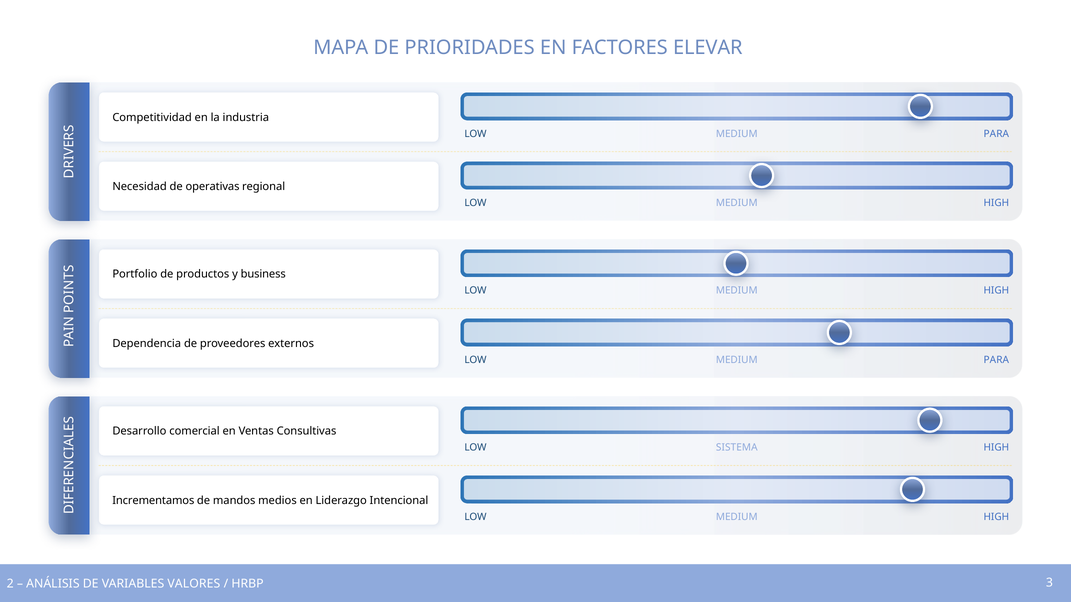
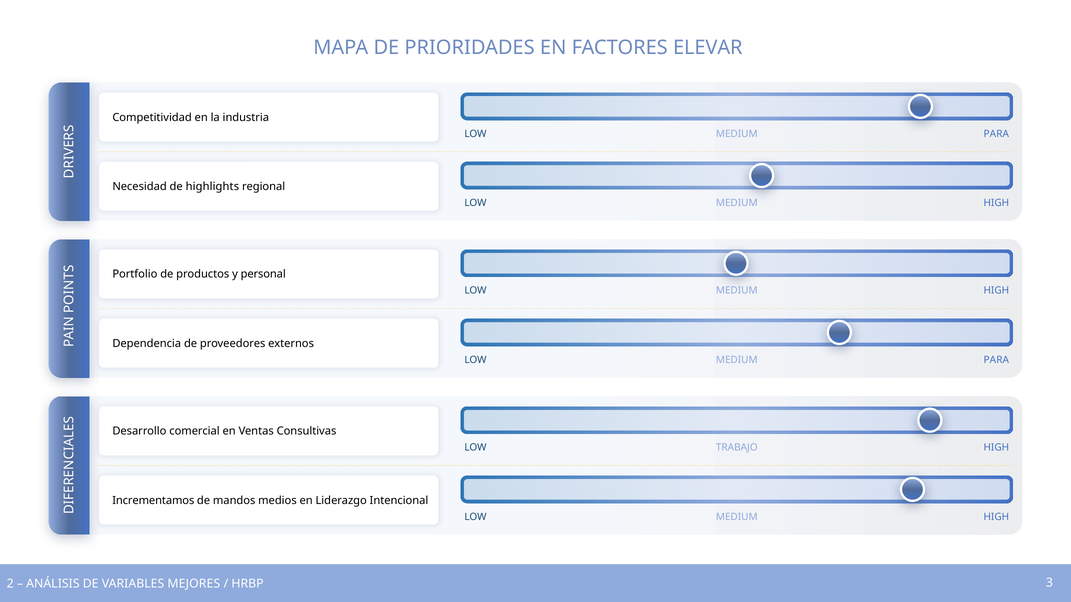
operativas: operativas -> highlights (212, 187)
business: business -> personal (263, 274)
SISTEMA: SISTEMA -> TRABAJO (737, 448)
VALORES: VALORES -> MEJORES (194, 584)
